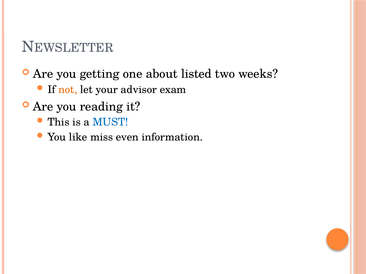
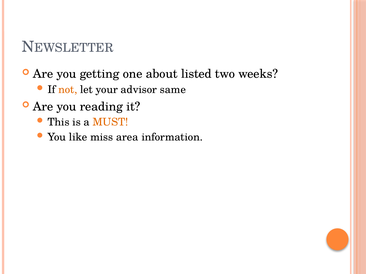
exam: exam -> same (173, 90)
MUST colour: blue -> orange (110, 122)
even: even -> area (127, 137)
